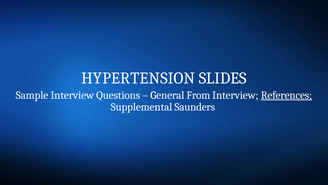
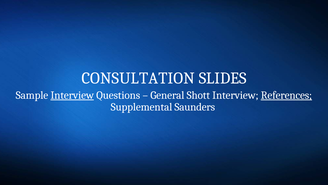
HYPERTENSION: HYPERTENSION -> CONSULTATION (138, 78)
Interview underline: none -> present (72, 95)
From: From -> Shott (198, 95)
